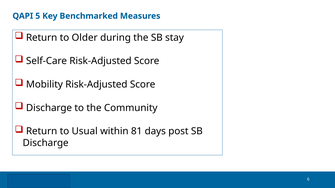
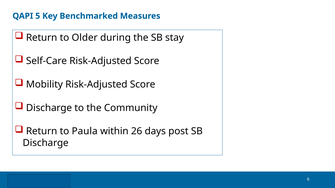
Usual: Usual -> Paula (85, 132)
81: 81 -> 26 (137, 132)
